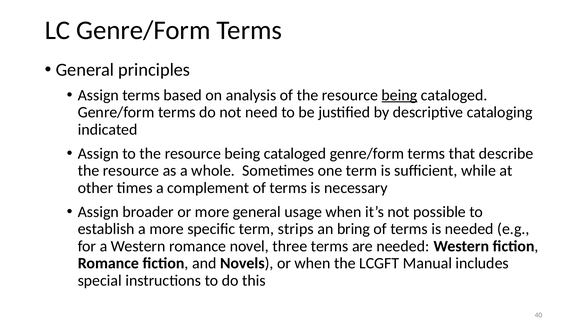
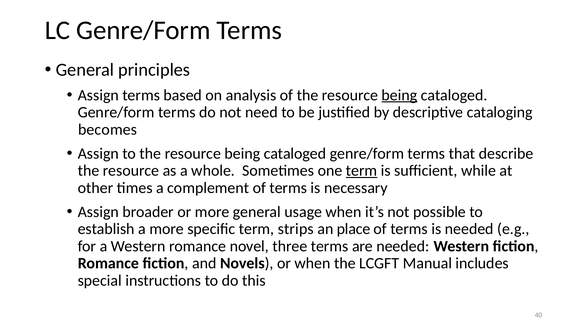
indicated: indicated -> becomes (108, 130)
term underline: none -> present (362, 171)
bring: bring -> place (354, 229)
